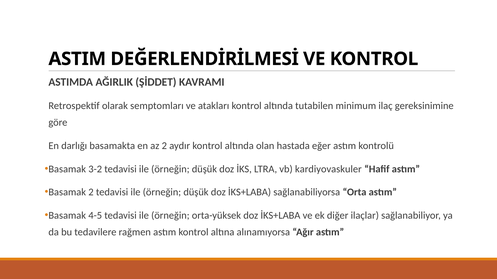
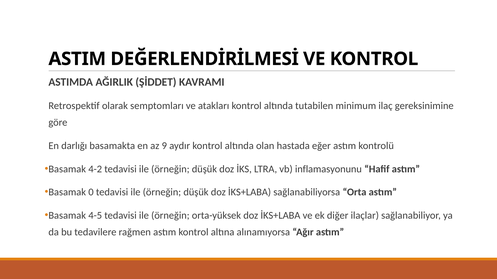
az 2: 2 -> 9 (164, 146)
3-2: 3-2 -> 4-2 (95, 169)
kardiyovaskuler: kardiyovaskuler -> inflamasyonunu (328, 169)
Basamak 2: 2 -> 0 (91, 193)
